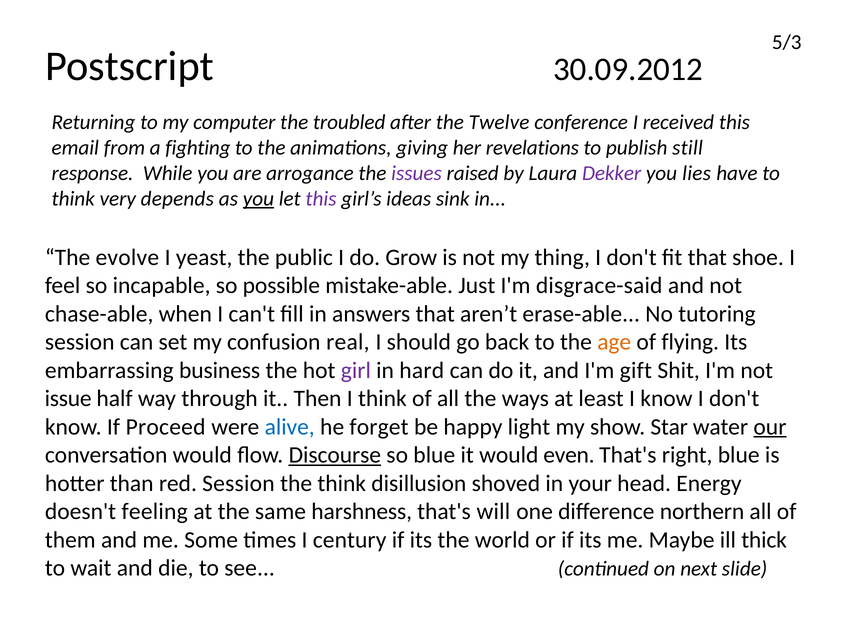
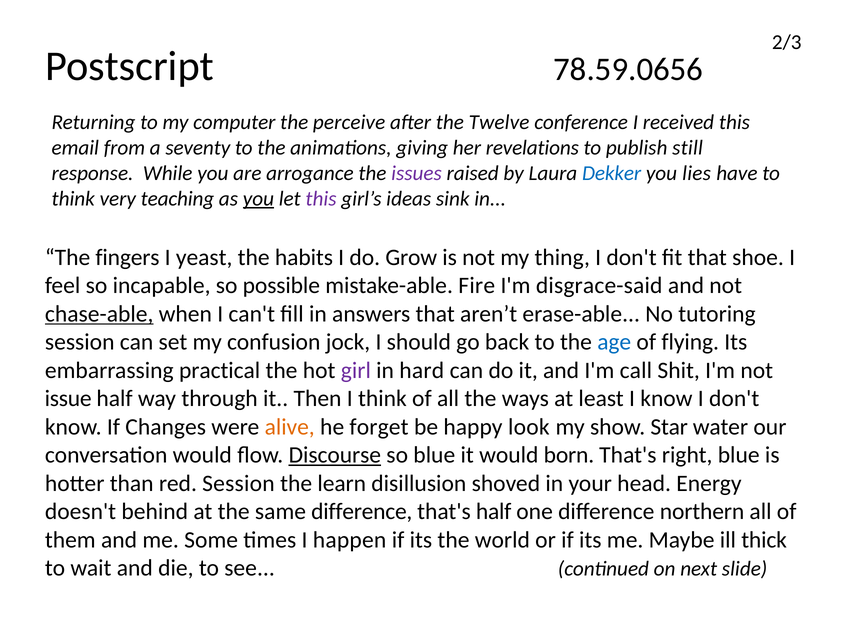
5/3: 5/3 -> 2/3 (787, 42)
30.09.2012: 30.09.2012 -> 78.59.0656 (628, 70)
troubled: troubled -> perceive (349, 122)
fighting: fighting -> seventy (198, 148)
Dekker colour: purple -> blue (612, 173)
depends: depends -> teaching (177, 199)
evolve: evolve -> fingers (128, 258)
public: public -> habits (304, 258)
Just: Just -> Fire (477, 286)
chase-able underline: none -> present (99, 314)
real: real -> jock (348, 342)
age colour: orange -> blue (614, 342)
business: business -> practical (220, 370)
gift: gift -> call (636, 370)
Proceed: Proceed -> Changes (166, 427)
alive colour: blue -> orange (290, 427)
light: light -> look (529, 427)
our underline: present -> none (770, 427)
even: even -> born (569, 455)
the think: think -> learn (342, 483)
feeling: feeling -> behind (155, 512)
same harshness: harshness -> difference (362, 512)
that's will: will -> half (494, 512)
century: century -> happen (350, 540)
